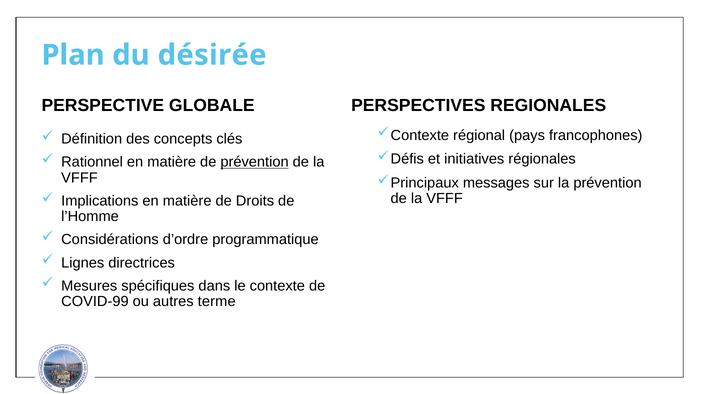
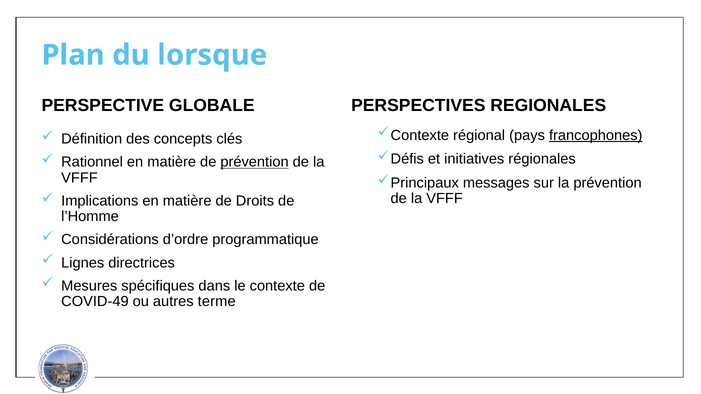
désirée: désirée -> lorsque (212, 55)
francophones underline: none -> present (596, 135)
COVID-99: COVID-99 -> COVID-49 (95, 302)
